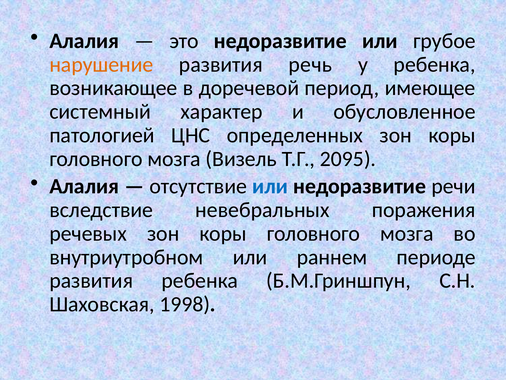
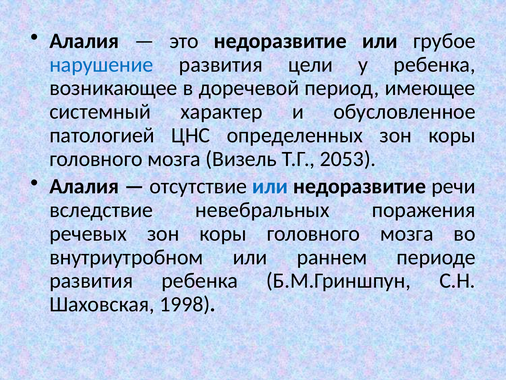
нарушение colour: orange -> blue (101, 64)
речь: речь -> цели (311, 64)
2095: 2095 -> 2053 (348, 159)
